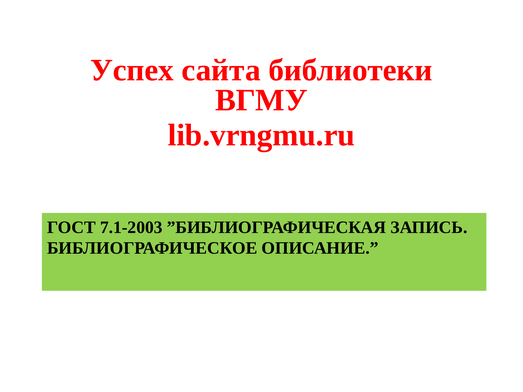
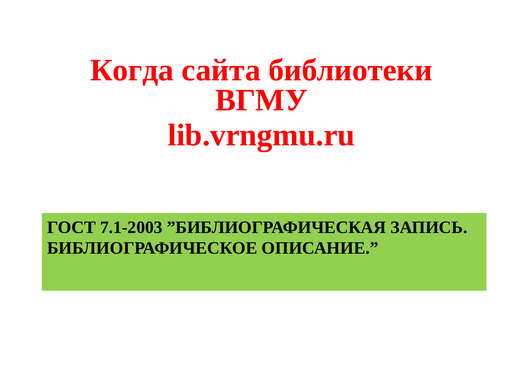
Успех: Успех -> Когда (132, 70)
